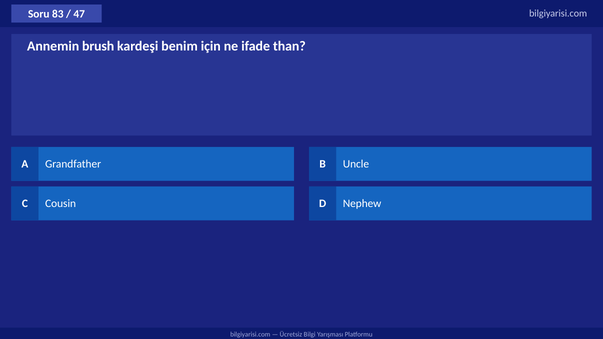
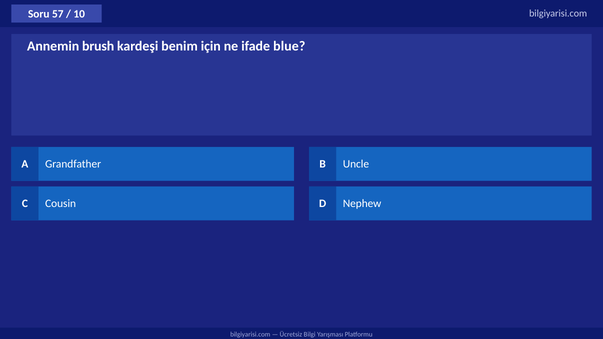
83: 83 -> 57 (58, 14)
47: 47 -> 10 (79, 14)
than: than -> blue (289, 46)
